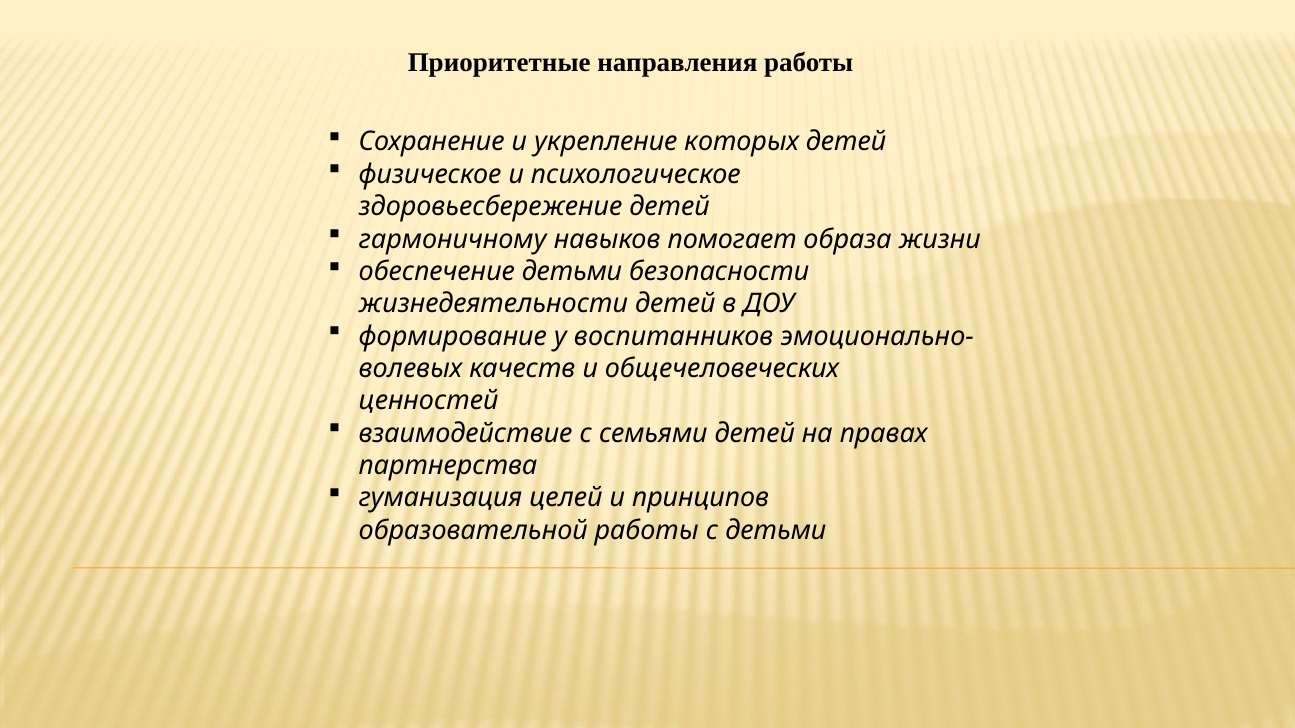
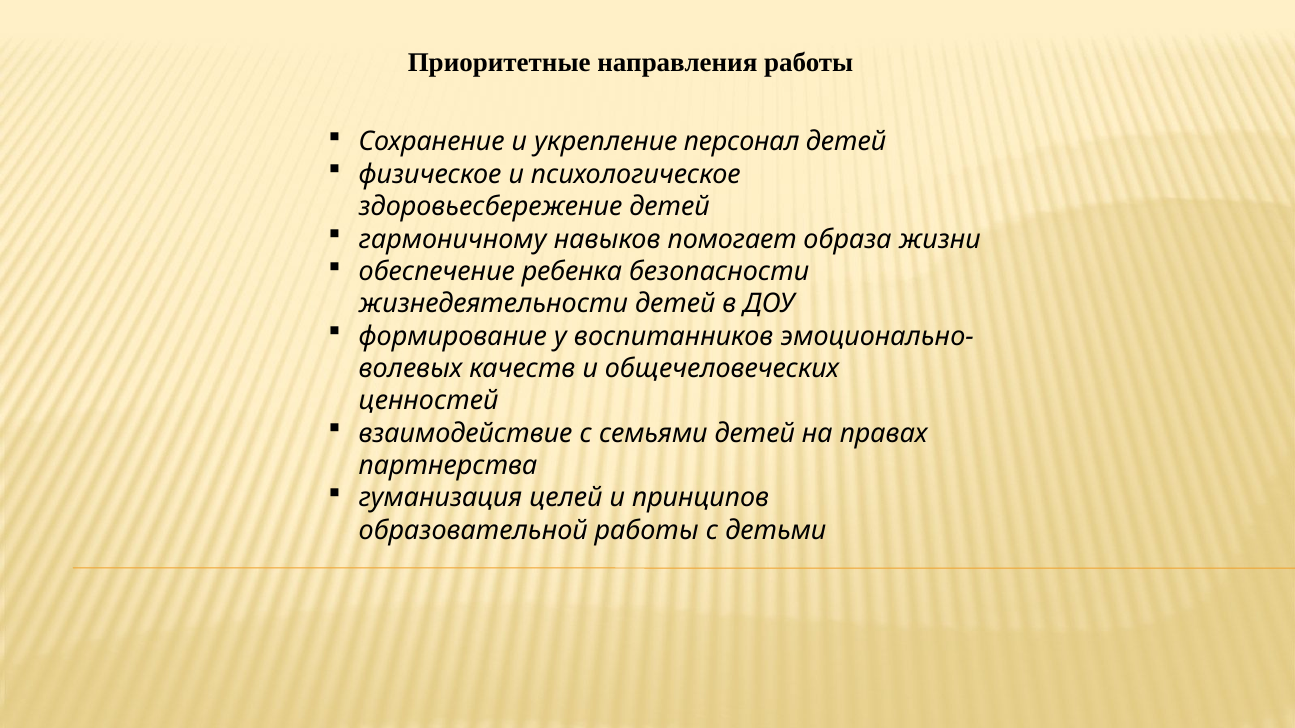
которых: которых -> персонал (742, 142)
обеспечение детьми: детьми -> ребенка (572, 272)
